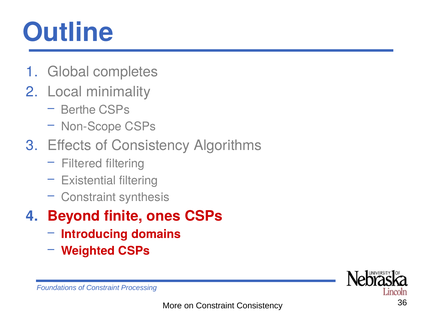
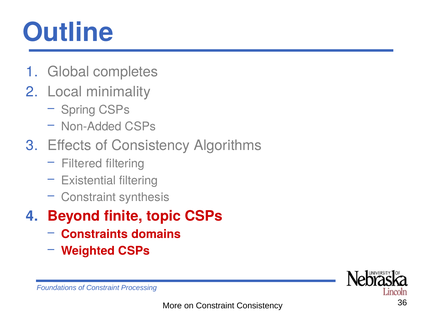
Berthe: Berthe -> Spring (78, 110)
Non-Scope: Non-Scope -> Non-Added (91, 127)
ones: ones -> topic (164, 217)
Introducing: Introducing -> Constraints (95, 235)
